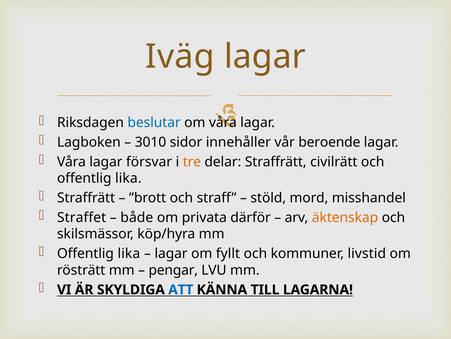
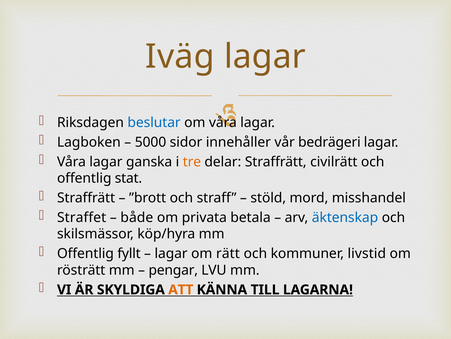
3010: 3010 -> 5000 (150, 142)
beroende: beroende -> bedrägeri (329, 142)
försvar: försvar -> ganska (149, 161)
lika: lika -> stat (128, 178)
därför: därför -> betala (251, 217)
äktenskap colour: orange -> blue (345, 217)
lika: lika -> fyllt (129, 253)
fyllt: fyllt -> rätt (228, 253)
ATT colour: blue -> orange (181, 289)
